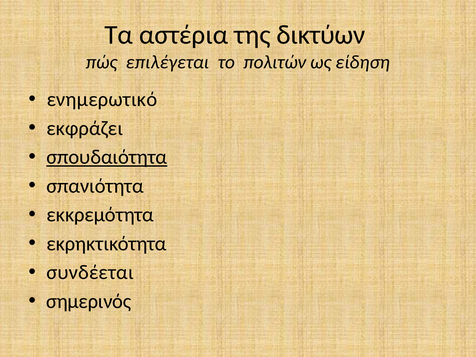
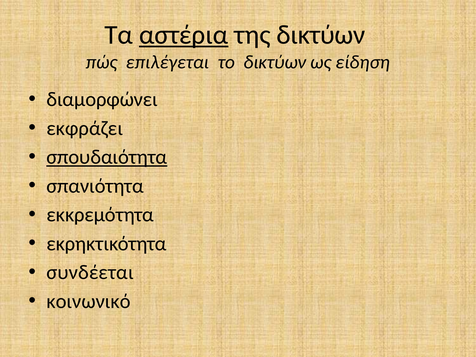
αστέρια underline: none -> present (184, 35)
το πολιτών: πολιτών -> δικτύων (275, 62)
ενημερωτικό: ενημερωτικό -> διαμορφώνει (102, 99)
σημερινός: σημερινός -> κοινωνικό (89, 301)
